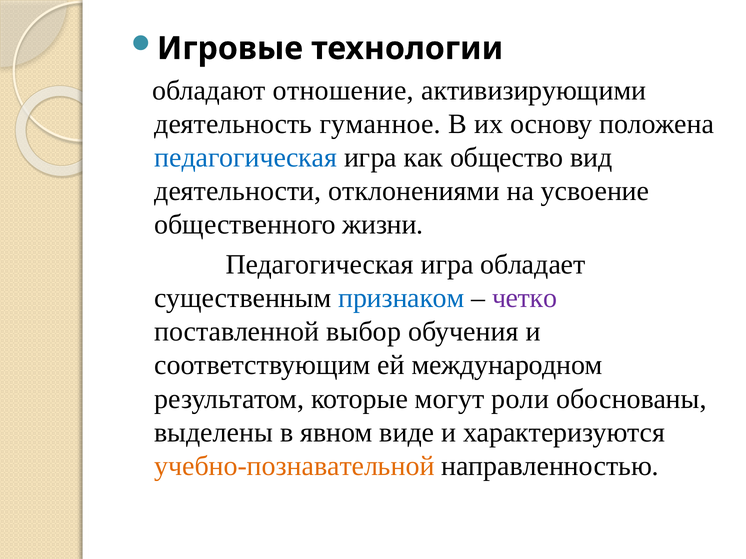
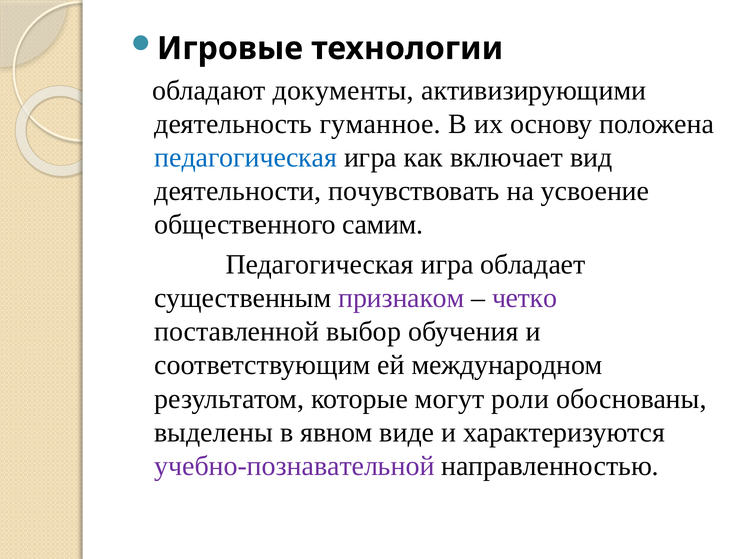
отношение: отношение -> документы (343, 91)
общество: общество -> включает (507, 158)
отклонениями: отклонениями -> почувствовать (414, 191)
жизни: жизни -> самим (383, 225)
признаком colour: blue -> purple (401, 298)
учебно-познавательной colour: orange -> purple (294, 466)
